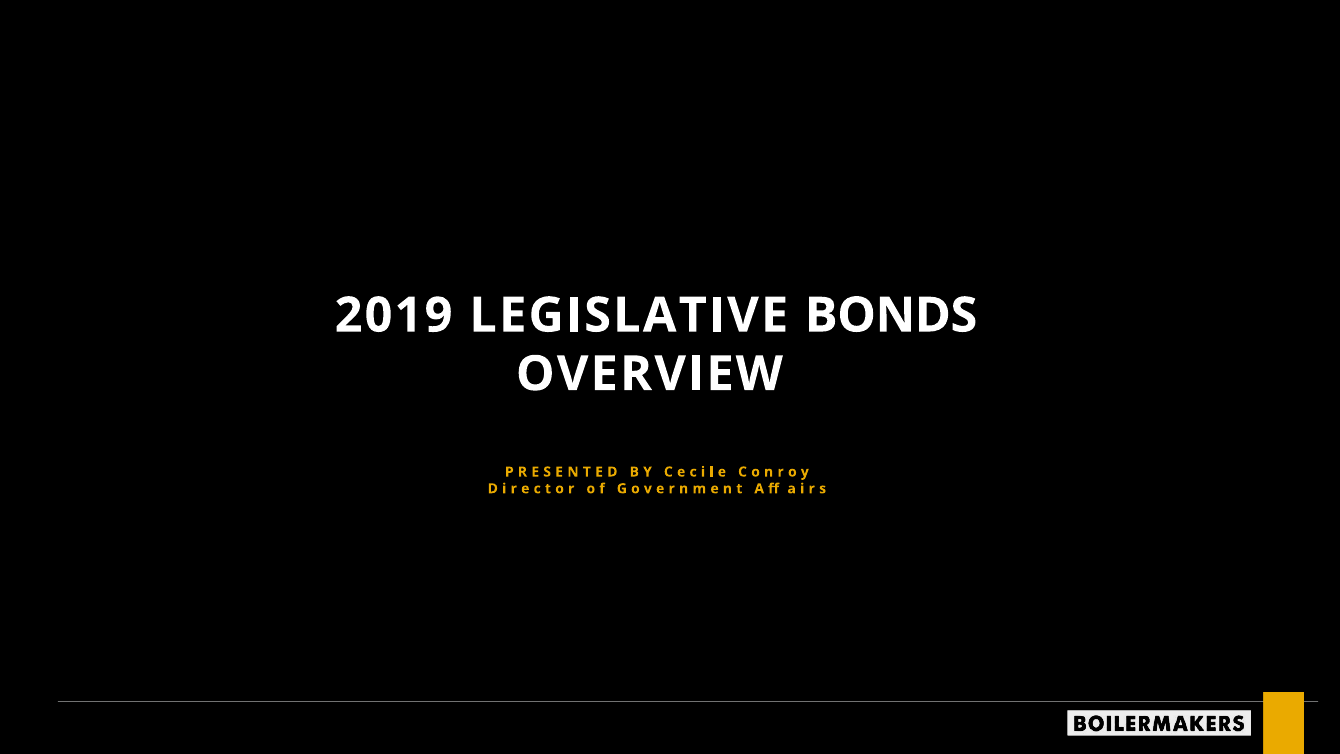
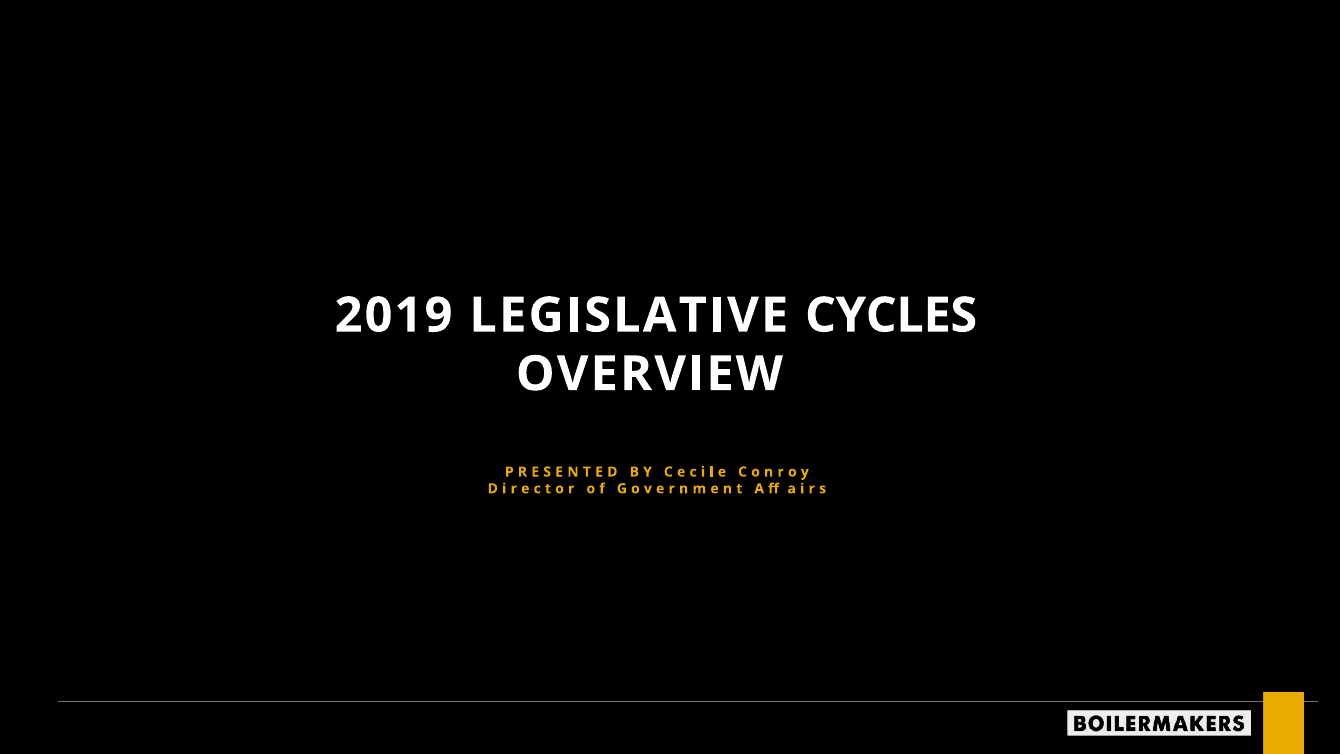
BONDS: BONDS -> CYCLES (891, 315)
